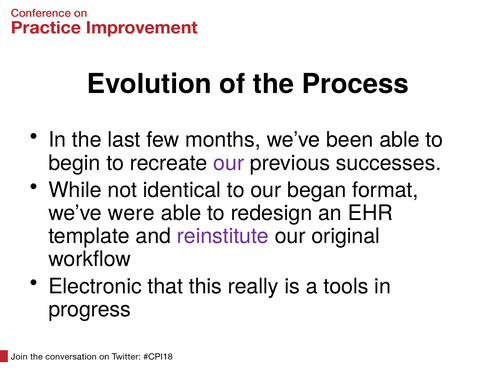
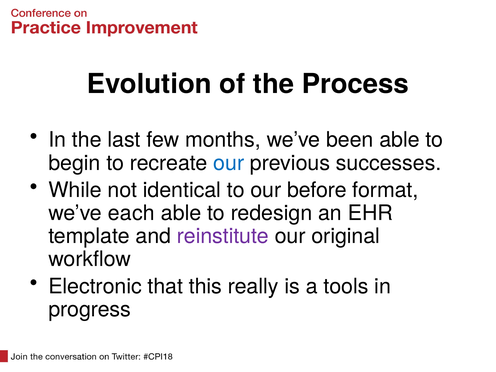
our colour: purple -> blue (229, 163)
began: began -> before (317, 190)
were: were -> each (131, 213)
